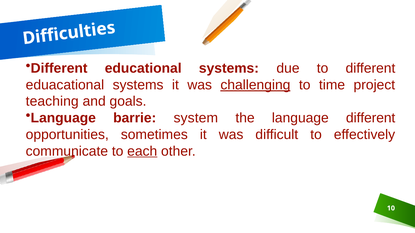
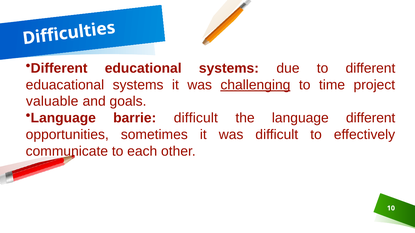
teaching: teaching -> valuable (52, 102)
barrie system: system -> difficult (196, 118)
each underline: present -> none (142, 151)
